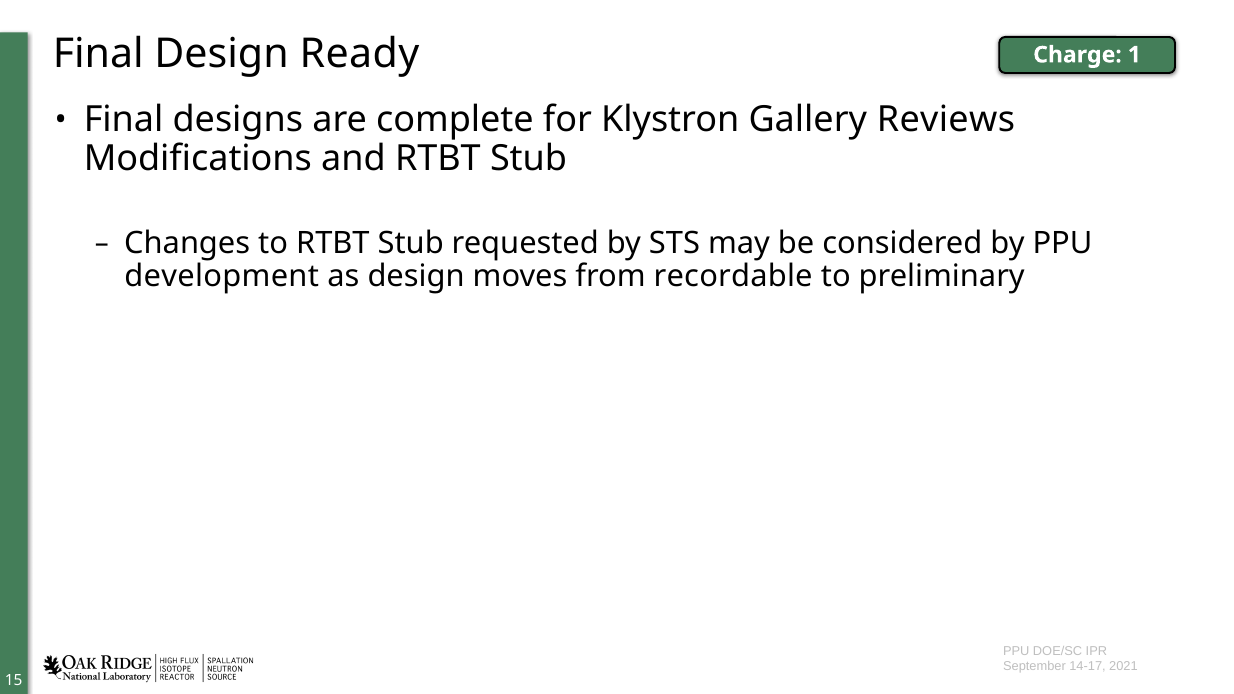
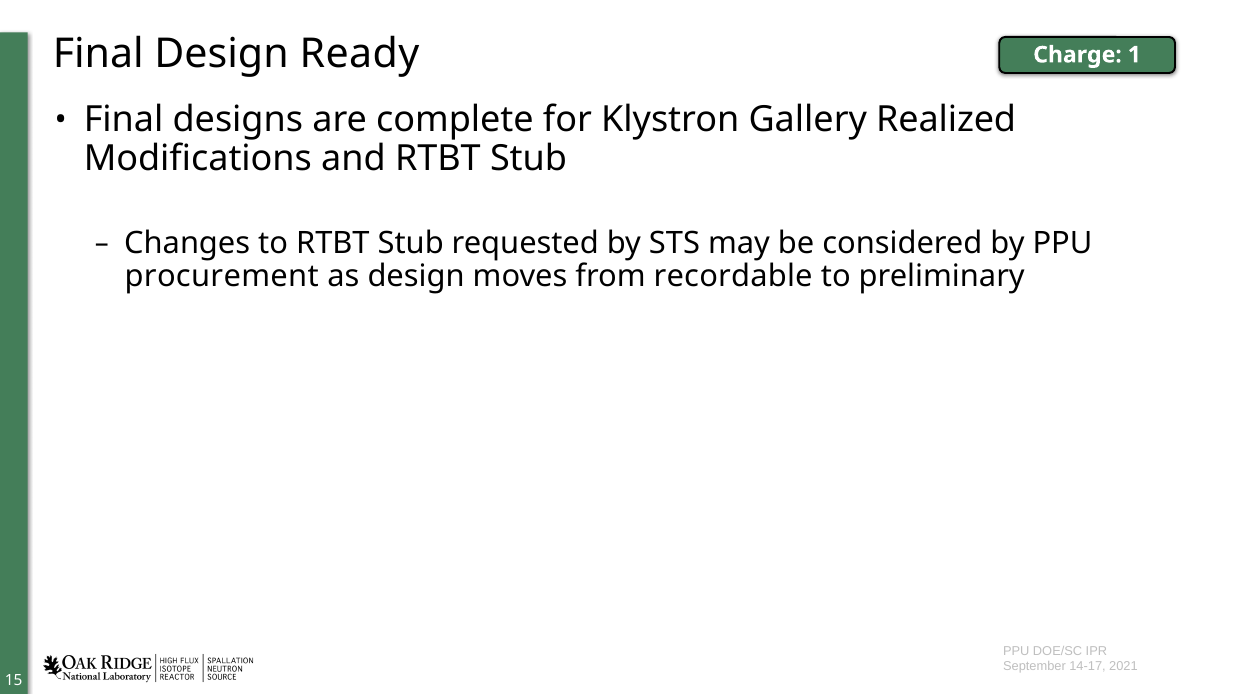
Reviews: Reviews -> Realized (946, 120)
development: development -> procurement (222, 277)
